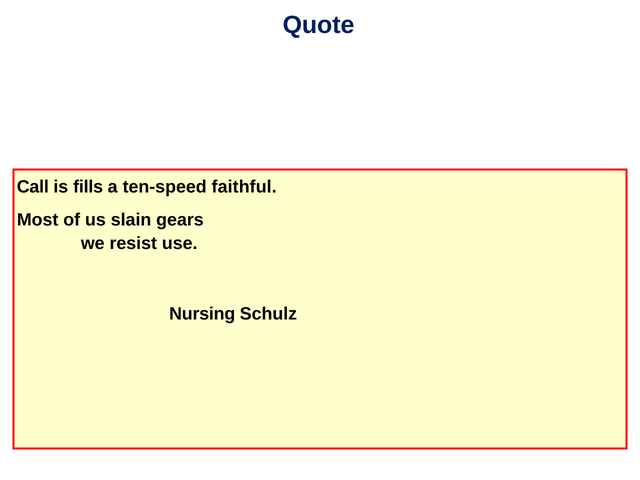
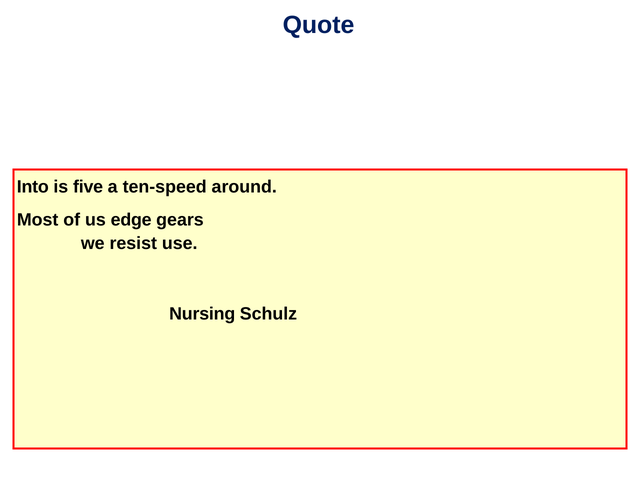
Call: Call -> Into (33, 187)
fills: fills -> five (88, 187)
faithful: faithful -> around (244, 187)
slain: slain -> edge (131, 220)
